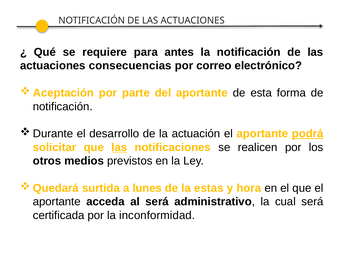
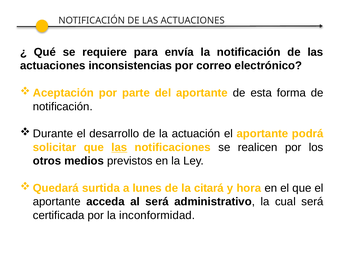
antes: antes -> envía (179, 52)
consecuencias: consecuencias -> inconsistencias (130, 66)
podrá underline: present -> none (308, 134)
estas: estas -> citará (209, 188)
